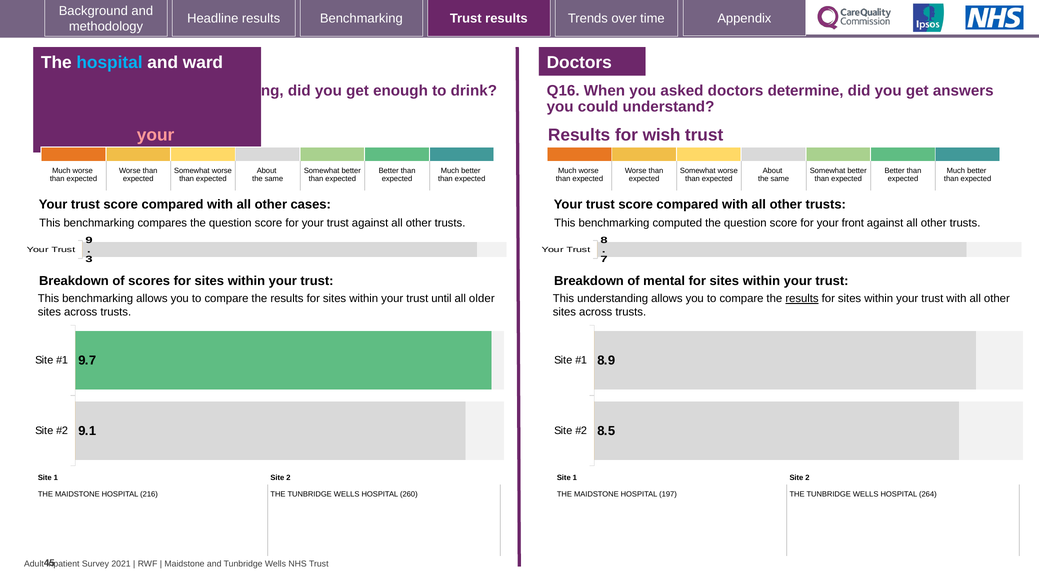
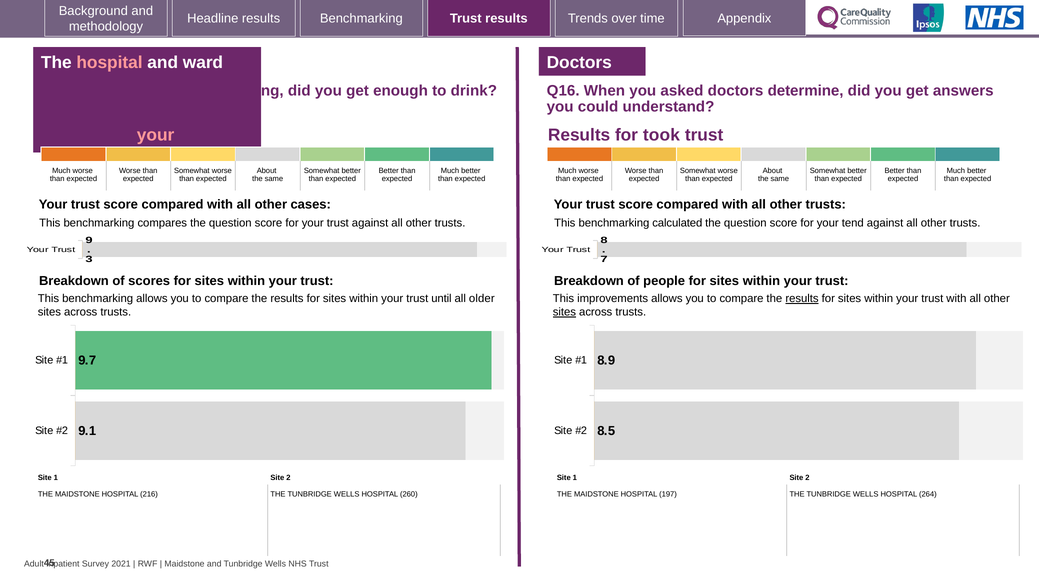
hospital colour: light blue -> pink (110, 63)
wish: wish -> took (661, 135)
computed: computed -> calculated (677, 223)
front: front -> tend (853, 223)
mental: mental -> people (664, 281)
understanding: understanding -> improvements (613, 299)
sites underline: none -> present (564, 312)
